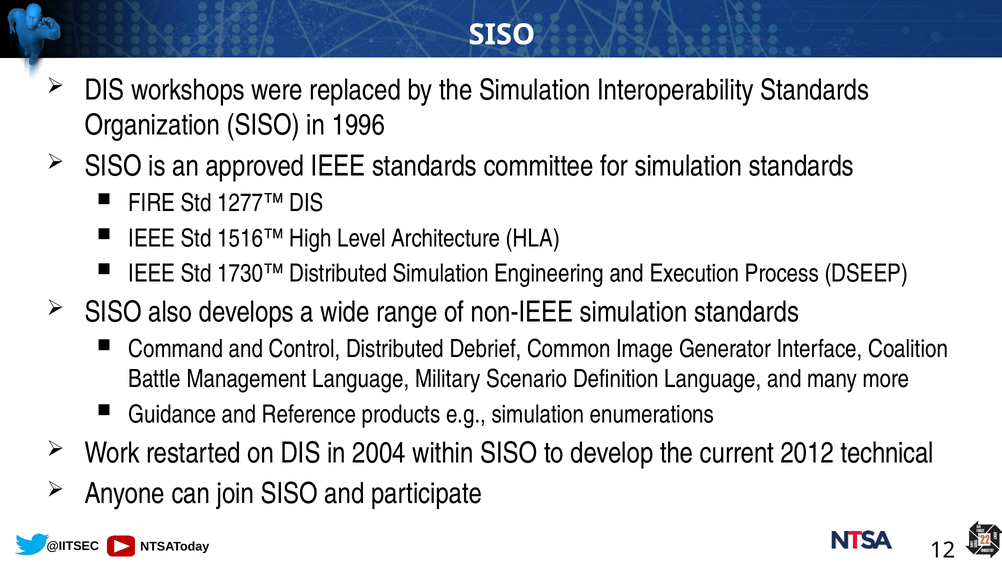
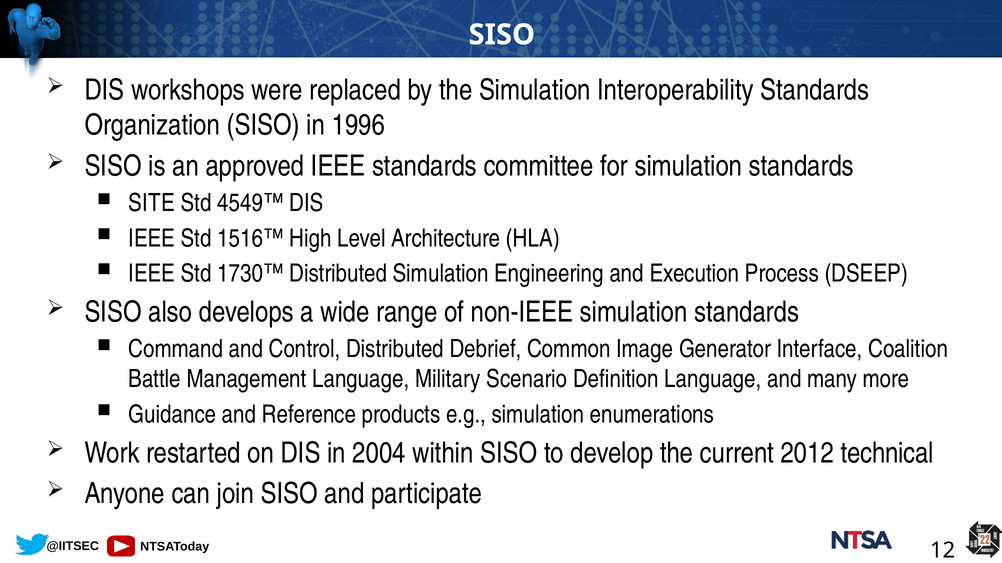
FIRE: FIRE -> SITE (152, 203)
1277™: 1277™ -> 4549™ (250, 203)
